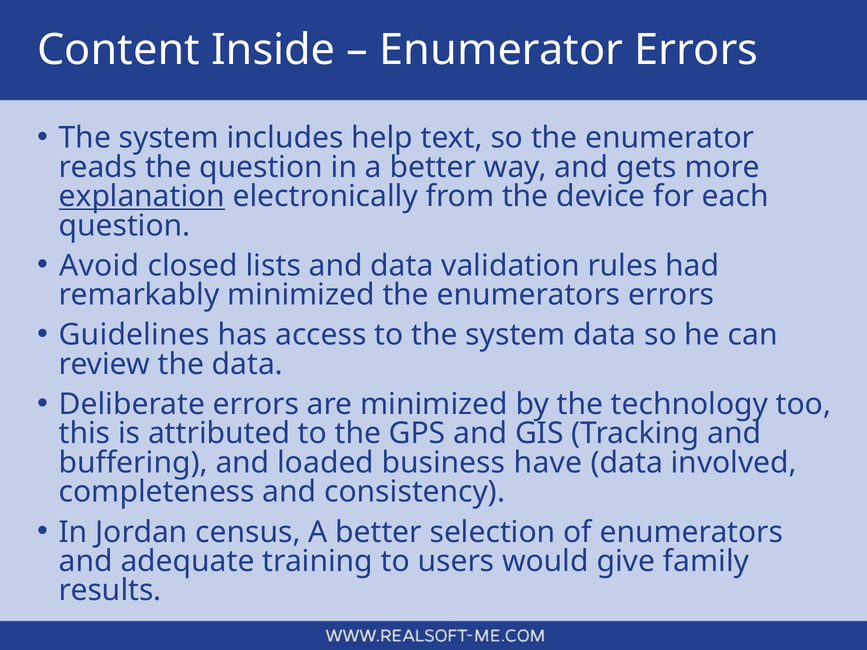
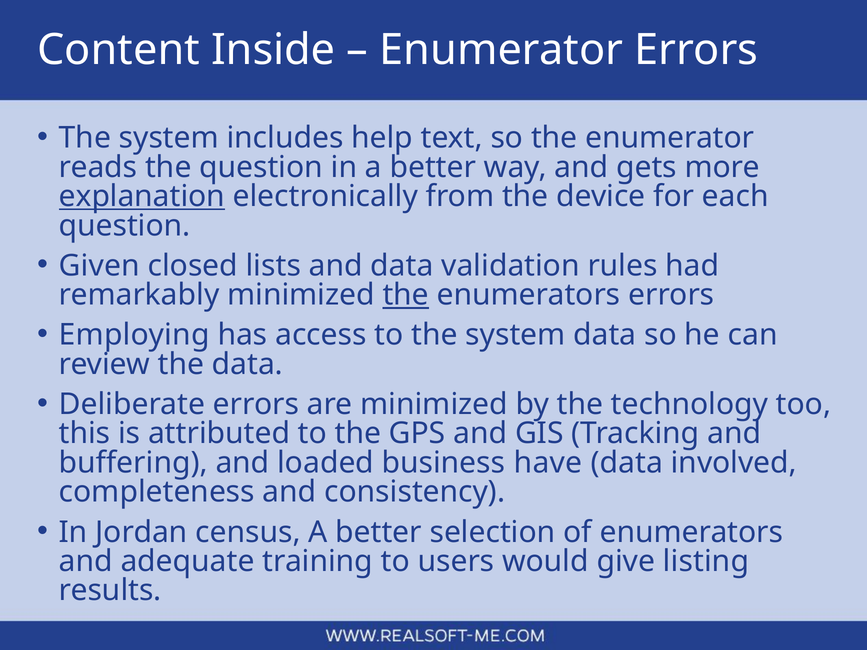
Avoid: Avoid -> Given (99, 266)
the underline: none -> present (406, 295)
Guidelines: Guidelines -> Employing (134, 335)
family: family -> listing (706, 562)
